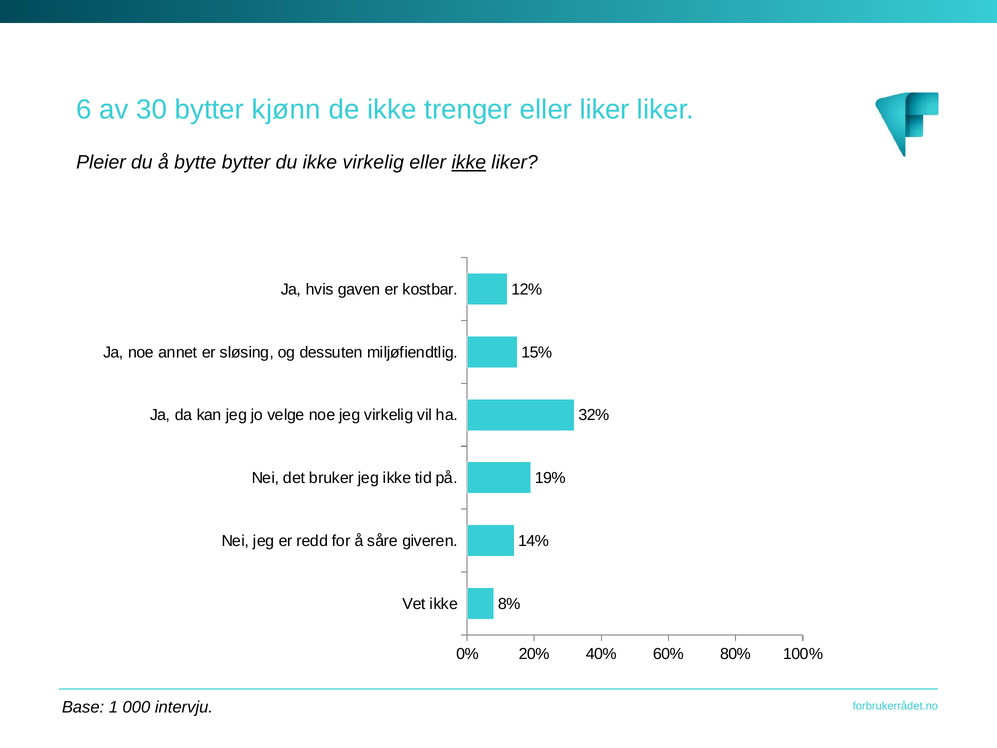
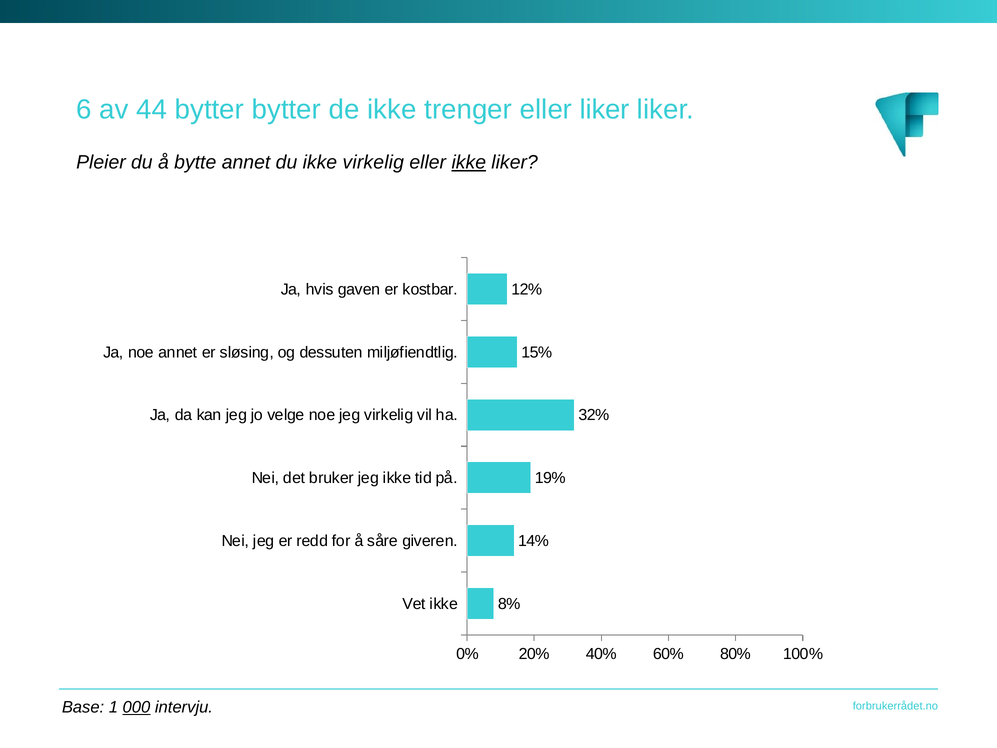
30: 30 -> 44 (152, 110)
bytter kjønn: kjønn -> bytter (286, 110)
bytte bytter: bytter -> annet (246, 162)
000 underline: none -> present (136, 707)
